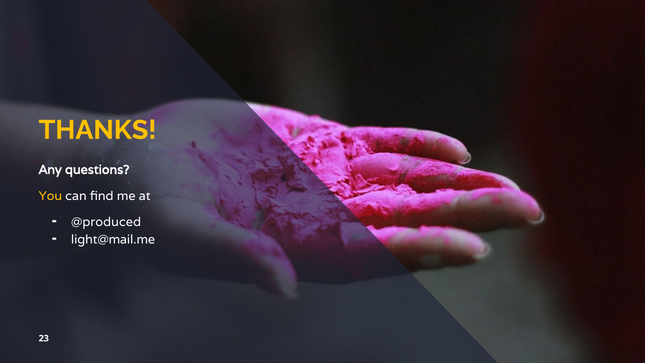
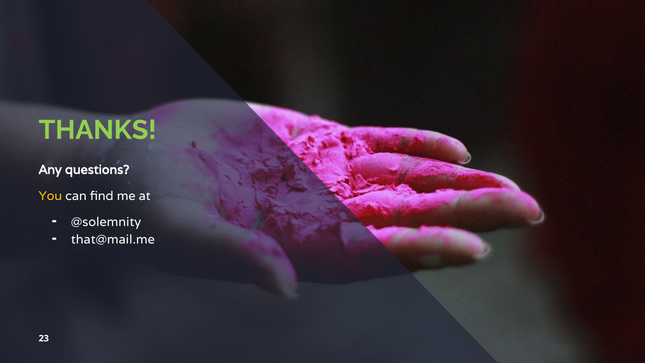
THANKS colour: yellow -> light green (98, 130)
@produced: @produced -> @solemnity (106, 222)
light@mail.me: light@mail.me -> that@mail.me (113, 239)
